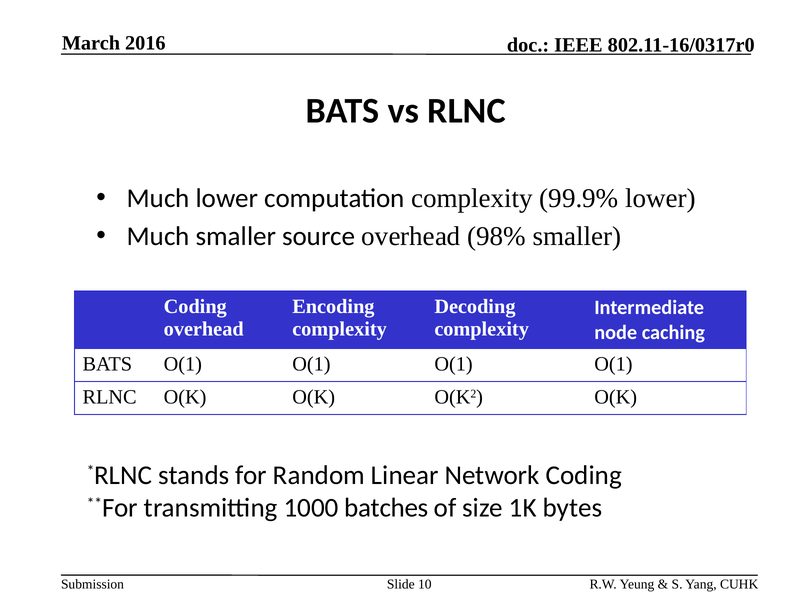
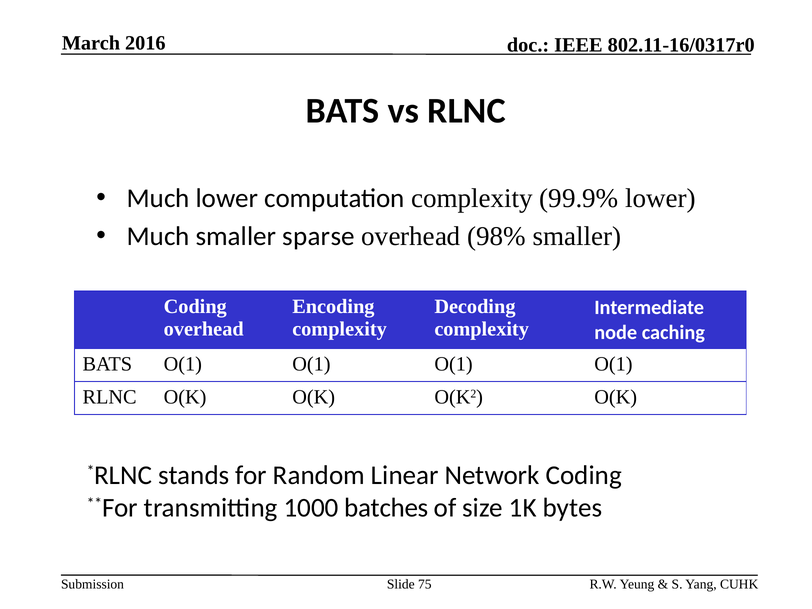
source: source -> sparse (319, 236)
10: 10 -> 75 (425, 584)
